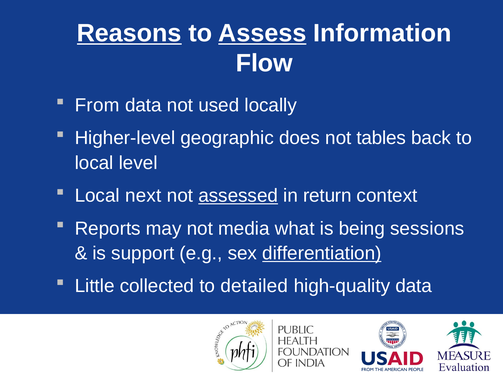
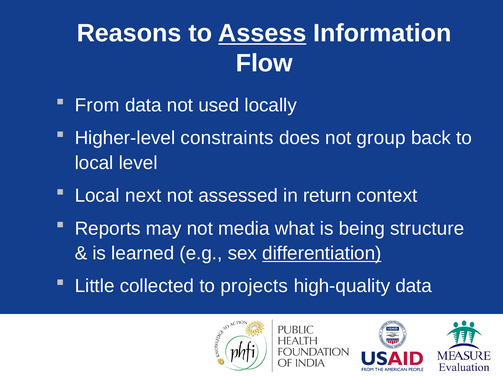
Reasons underline: present -> none (129, 33)
geographic: geographic -> constraints (227, 138)
tables: tables -> group (381, 138)
assessed underline: present -> none (238, 196)
sessions: sessions -> structure (427, 229)
support: support -> learned (143, 254)
detailed: detailed -> projects (254, 286)
